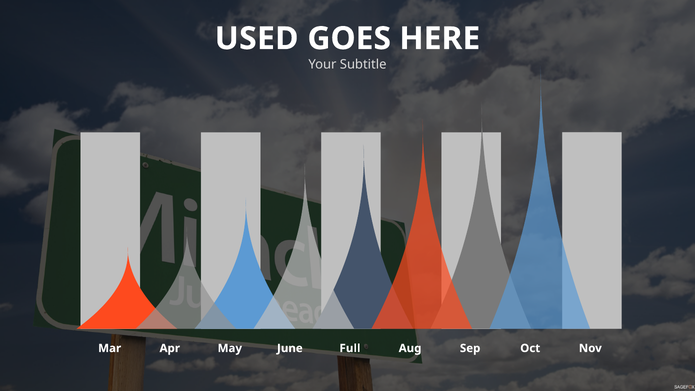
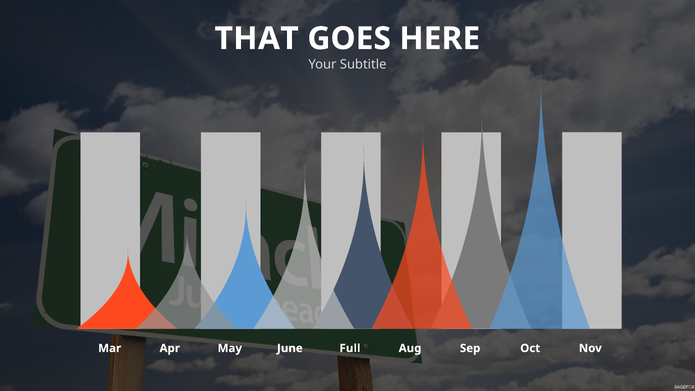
USED: USED -> THAT (257, 39)
